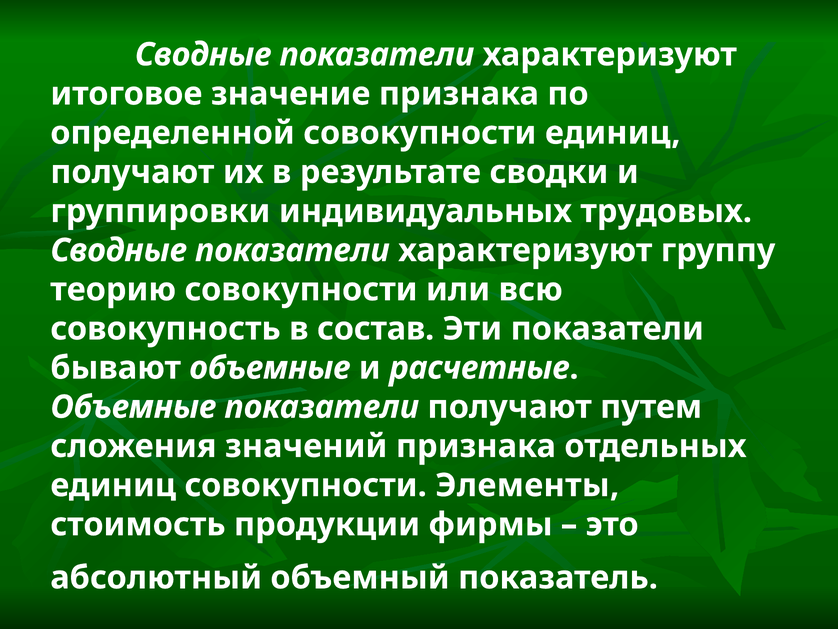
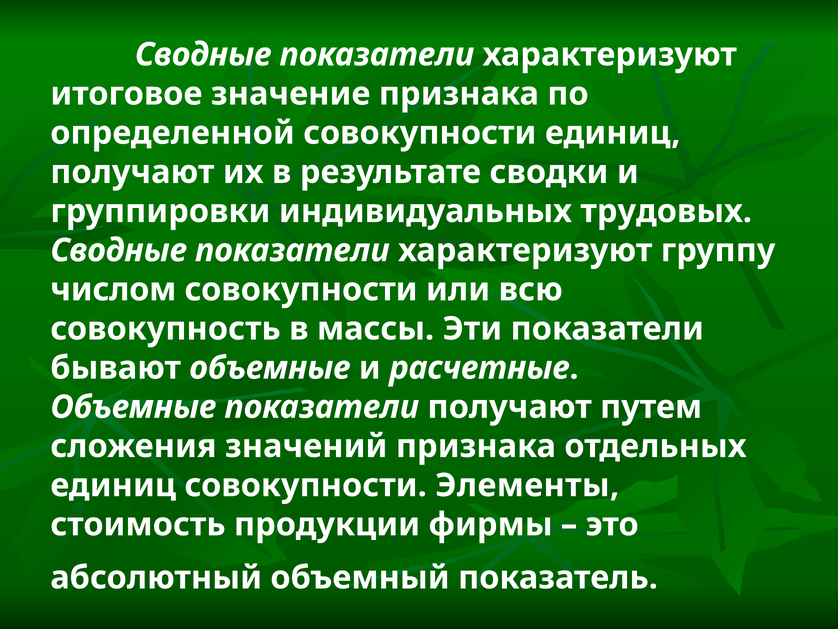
теорию: теорию -> числом (113, 289)
состав: состав -> массы (376, 329)
